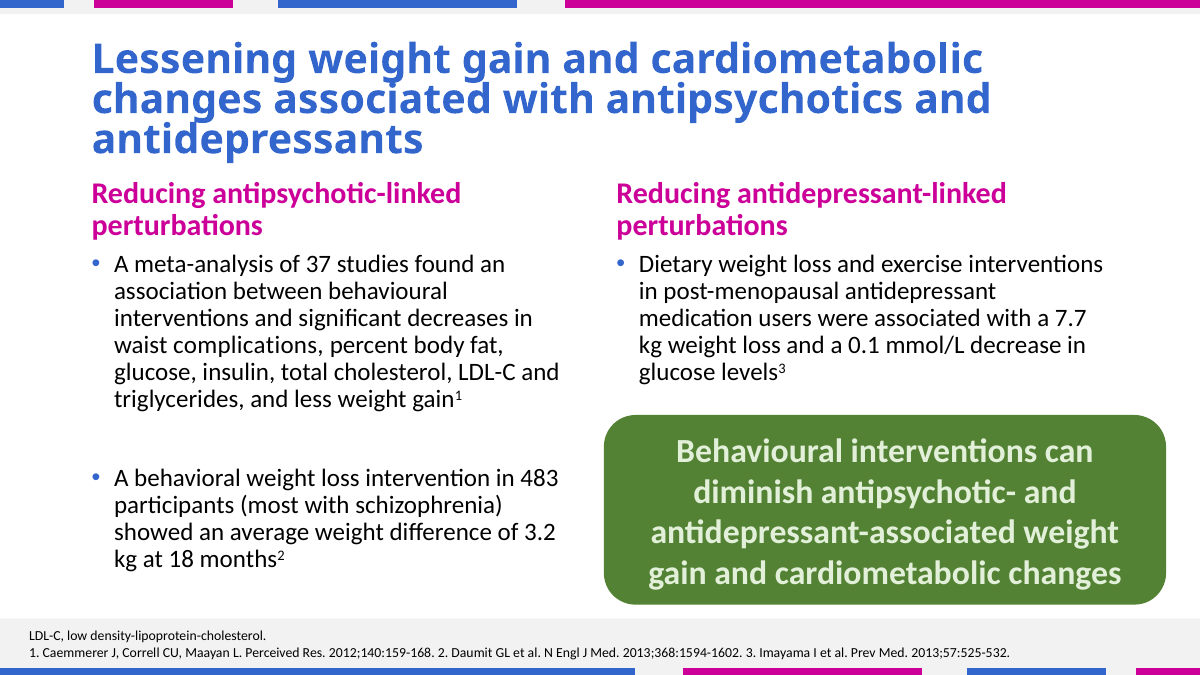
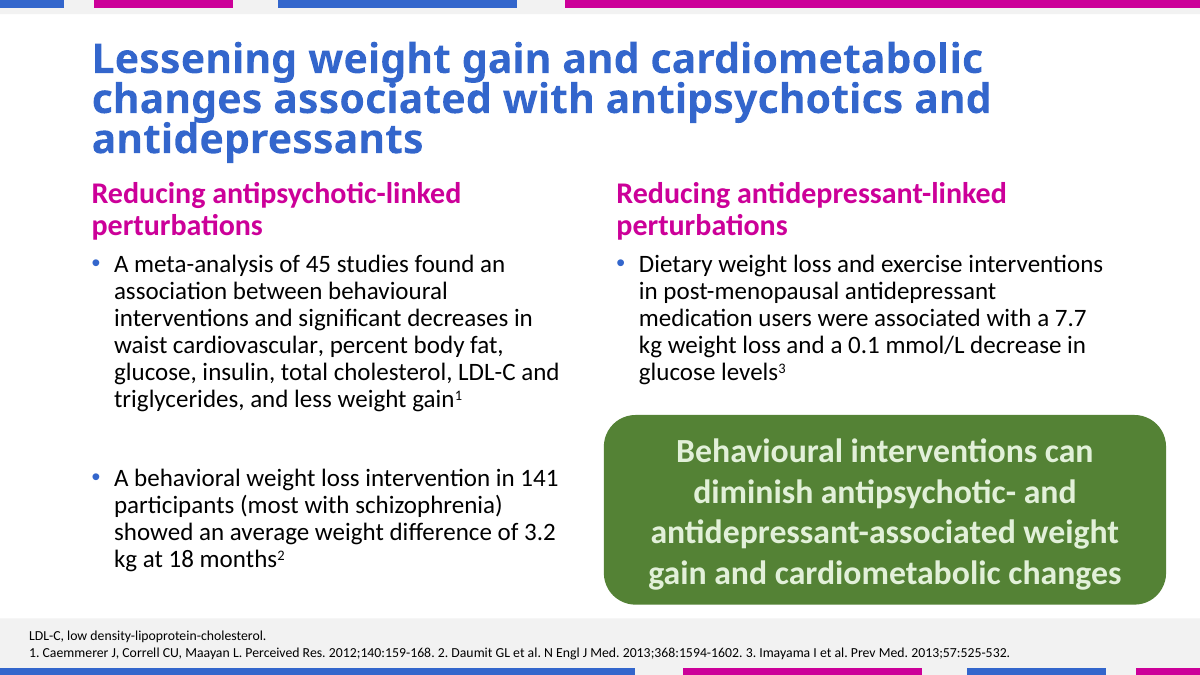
37: 37 -> 45 (318, 264)
complications: complications -> cardiovascular (249, 345)
483: 483 -> 141 (539, 478)
